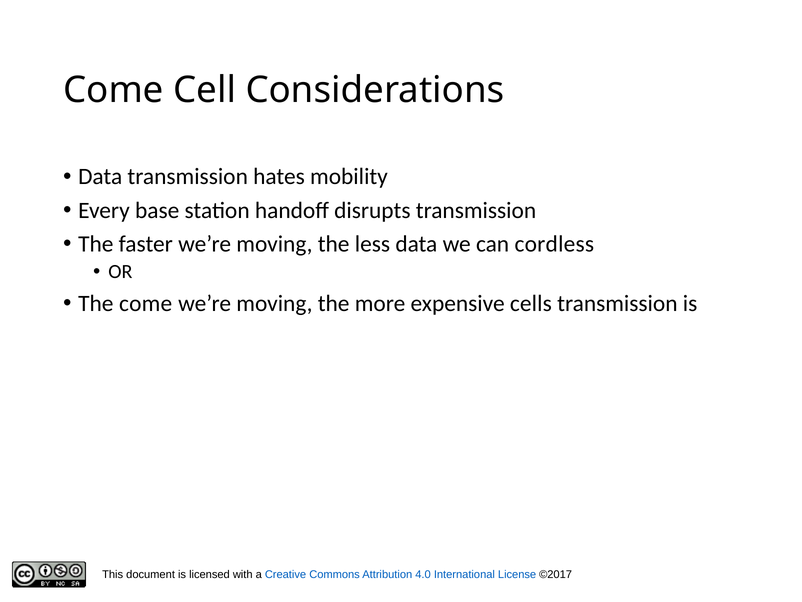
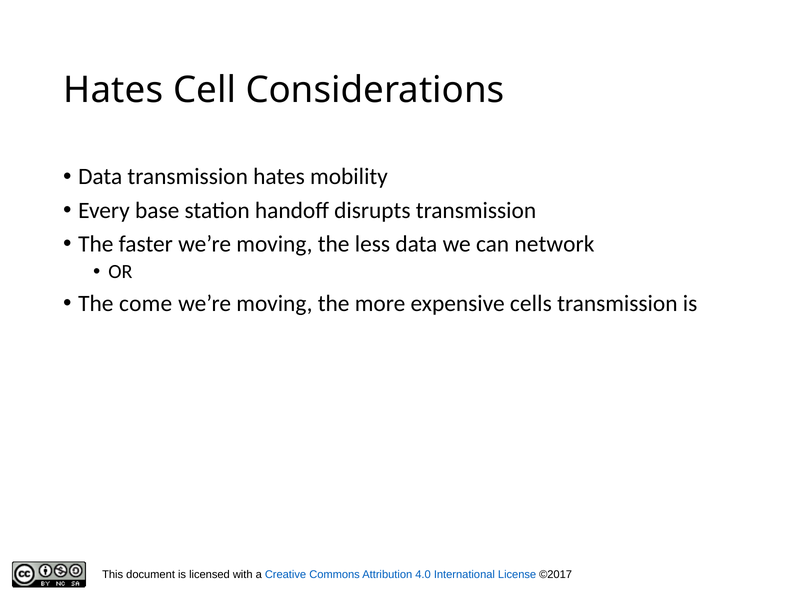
Come: Come -> Hates (113, 90)
cordless: cordless -> network (554, 244)
